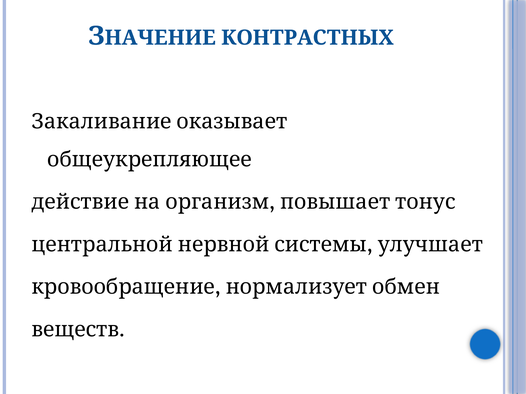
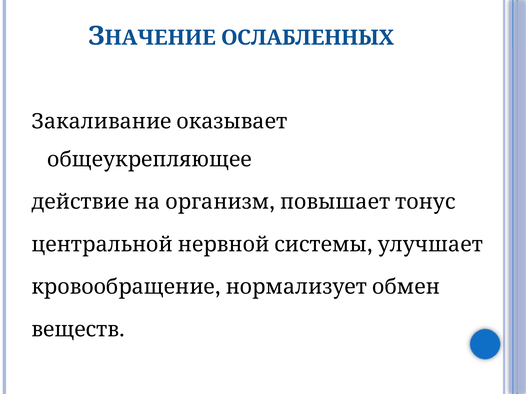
КОНТРАСТНЫХ: КОНТРАСТНЫХ -> ОСЛАБЛЕННЫХ (308, 38)
